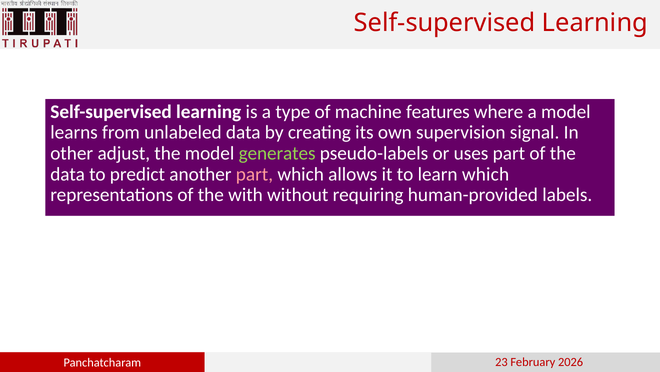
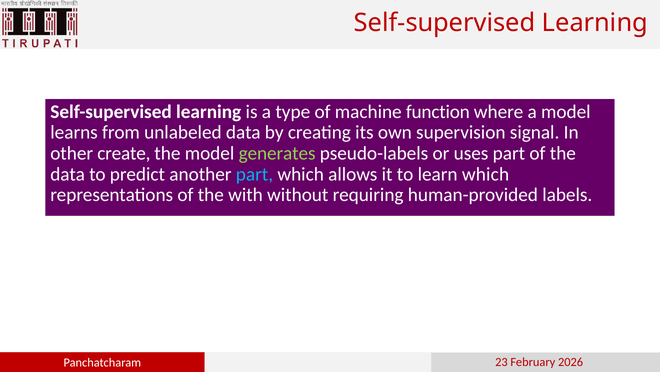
features: features -> function (438, 112)
adjust: adjust -> create (124, 153)
part colour: pink -> light blue (254, 174)
